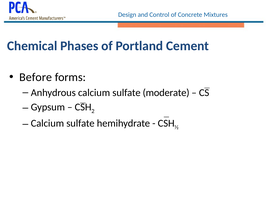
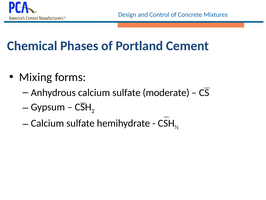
Before: Before -> Mixing (36, 77)
